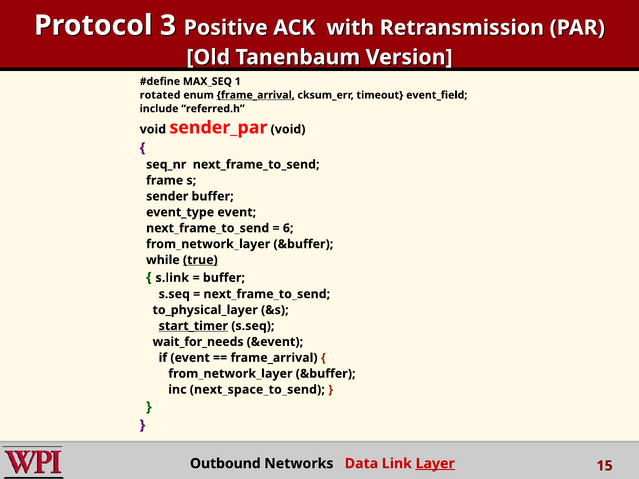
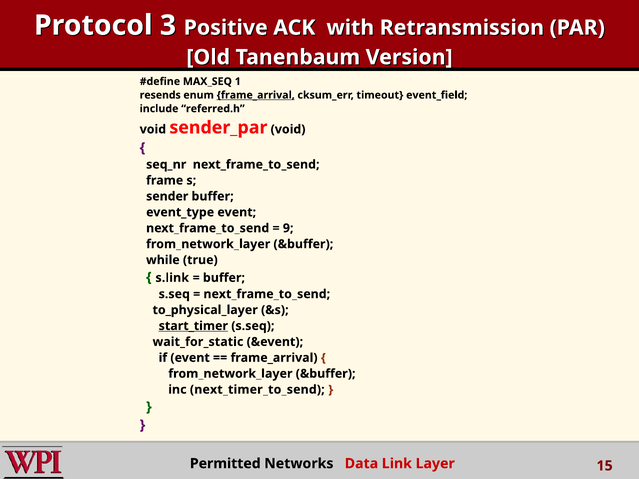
rotated: rotated -> resends (160, 95)
6: 6 -> 9 (288, 228)
true underline: present -> none (200, 260)
wait_for_needs: wait_for_needs -> wait_for_static (198, 342)
next_space_to_send: next_space_to_send -> next_timer_to_send (257, 390)
Outbound: Outbound -> Permitted (225, 464)
Layer underline: present -> none (435, 464)
